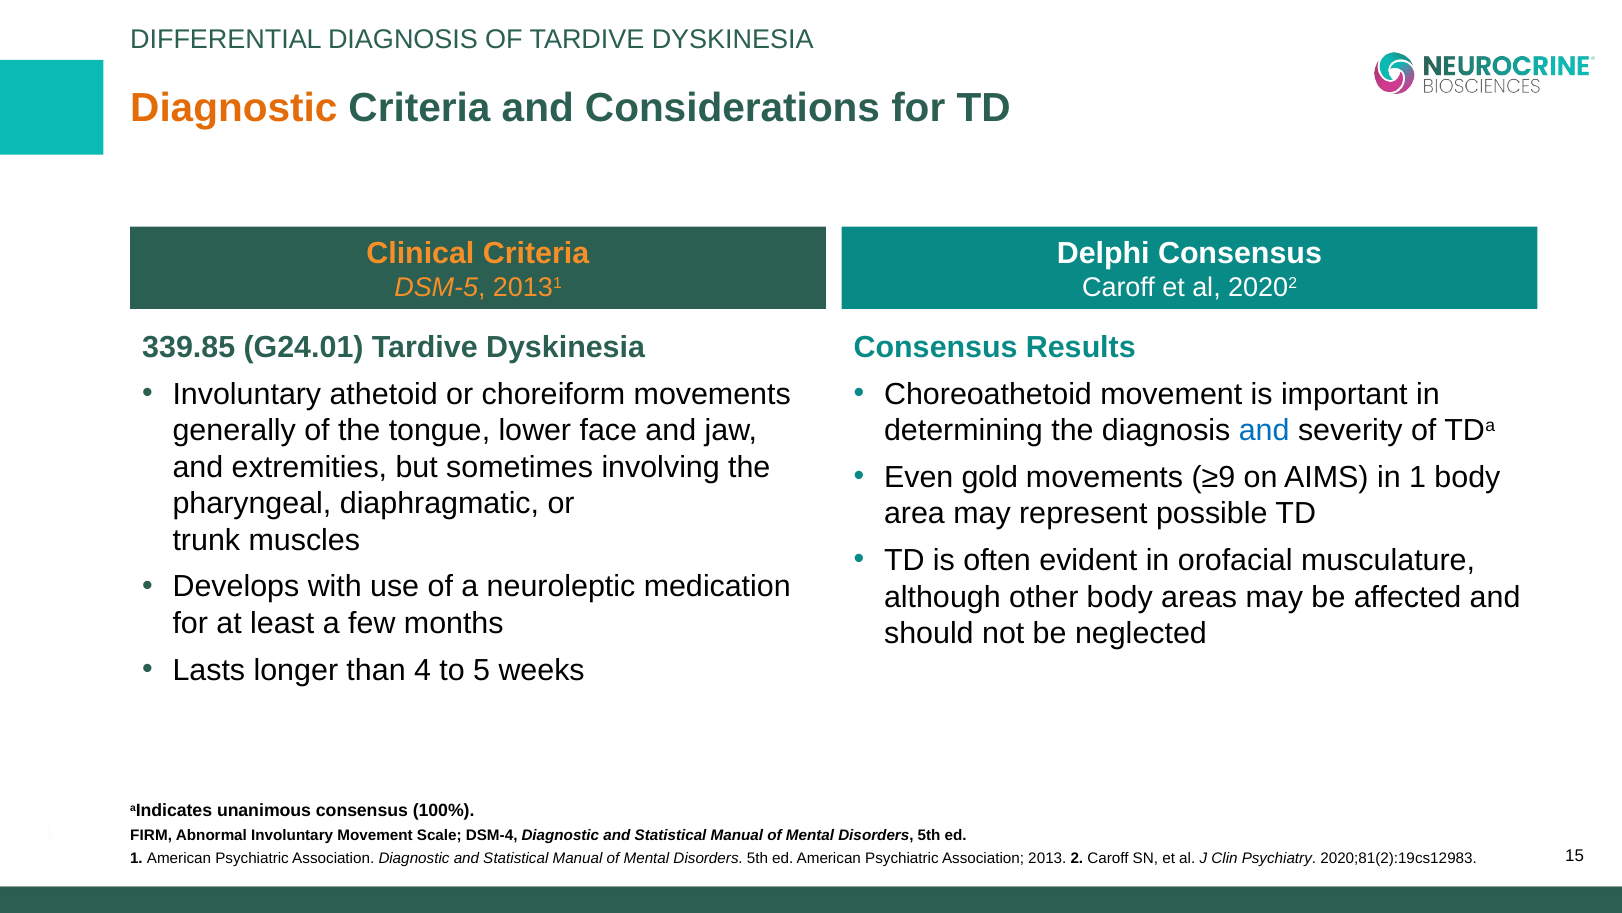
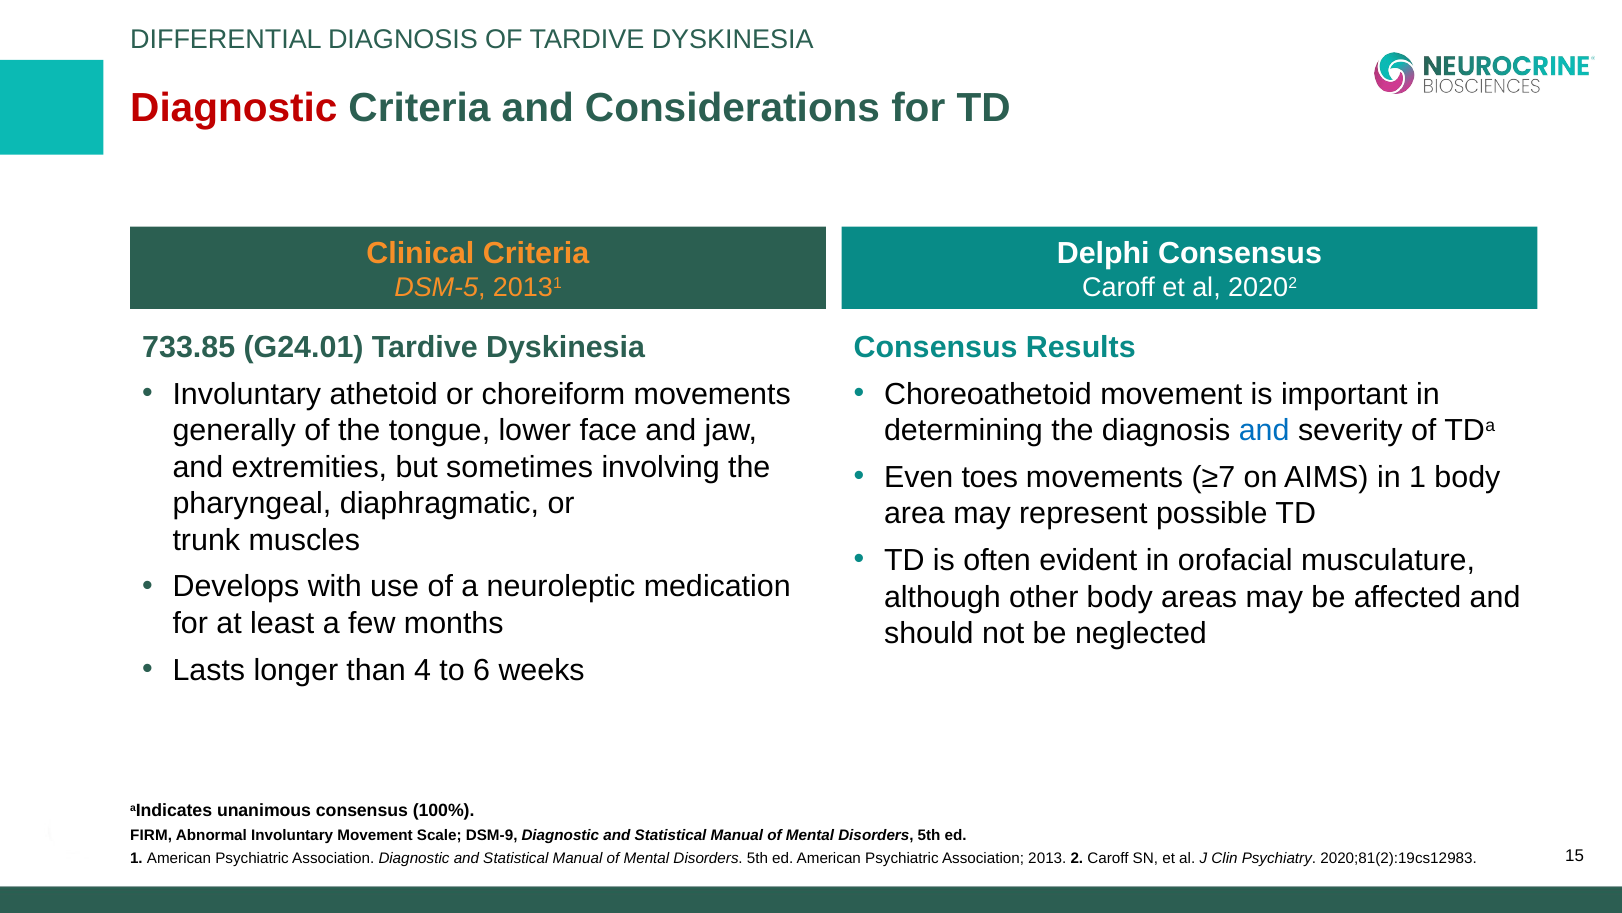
Diagnostic colour: orange -> red (234, 108)
339.85: 339.85 -> 733.85 (189, 347)
gold: gold -> toes (990, 477)
≥9: ≥9 -> ≥7 (1213, 477)
5: 5 -> 6 (482, 670)
DSM-4: DSM-4 -> DSM-9 (492, 835)
